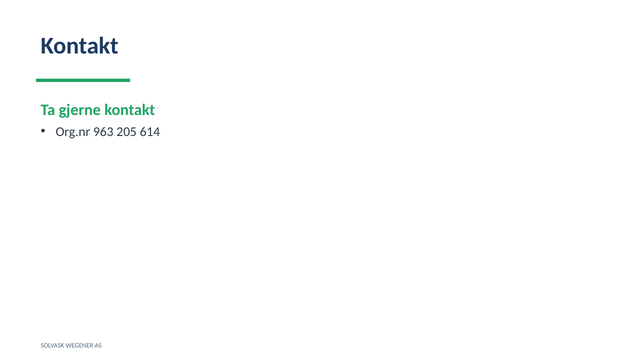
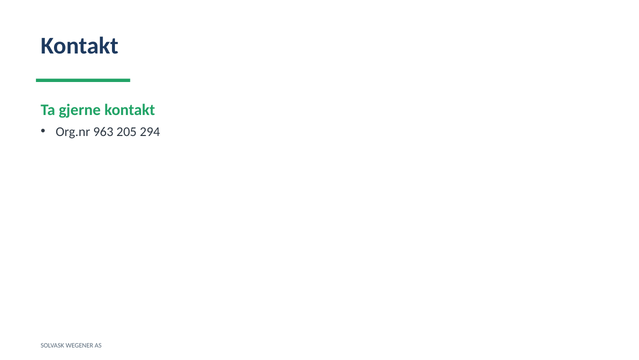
614: 614 -> 294 (150, 131)
